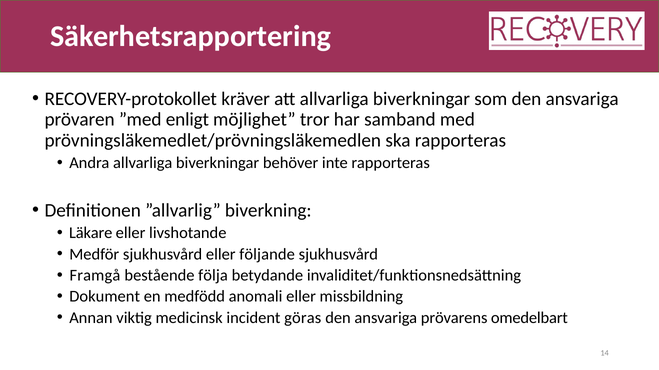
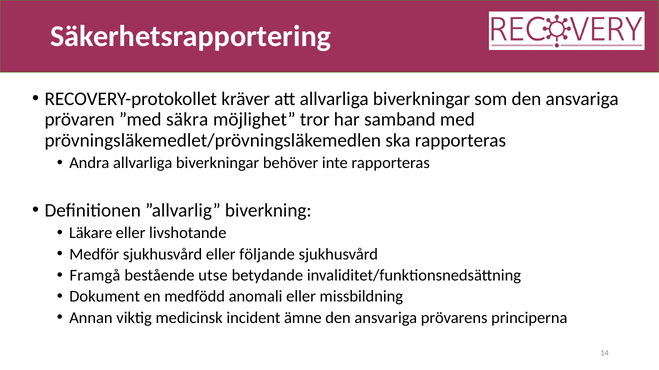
enligt: enligt -> säkra (187, 120)
följa: följa -> utse (213, 276)
göras: göras -> ämne (303, 318)
omedelbart: omedelbart -> principerna (529, 318)
